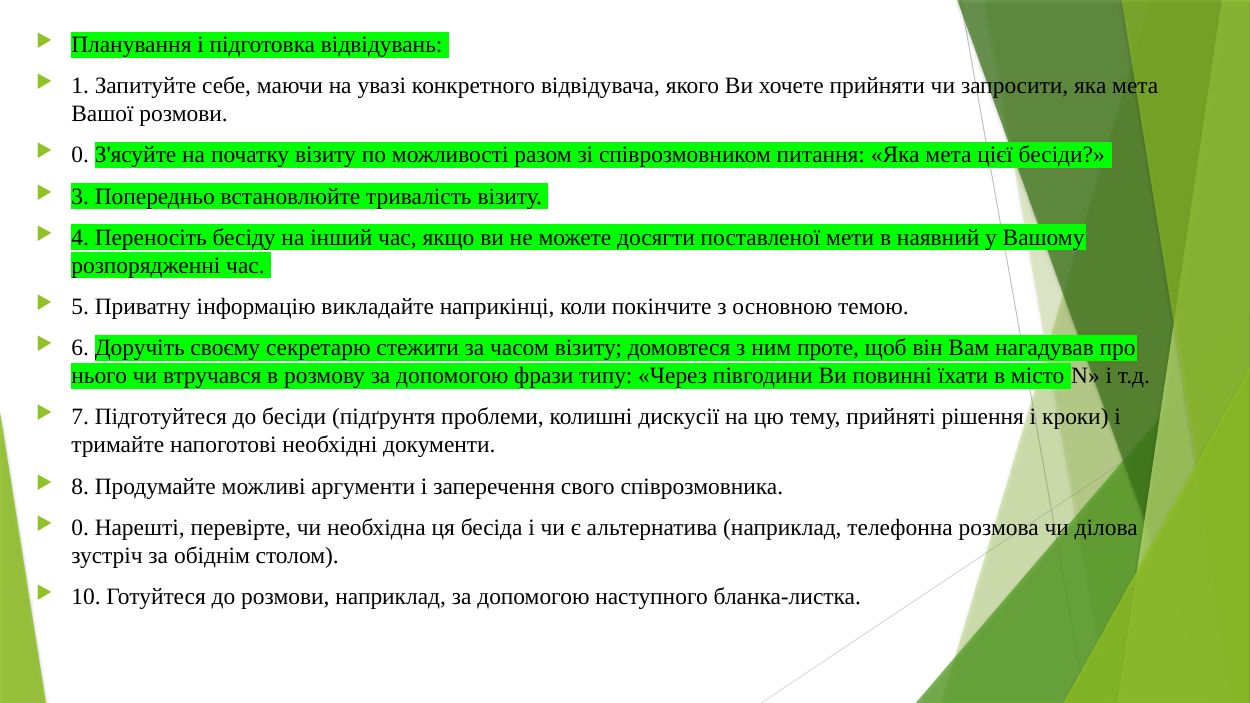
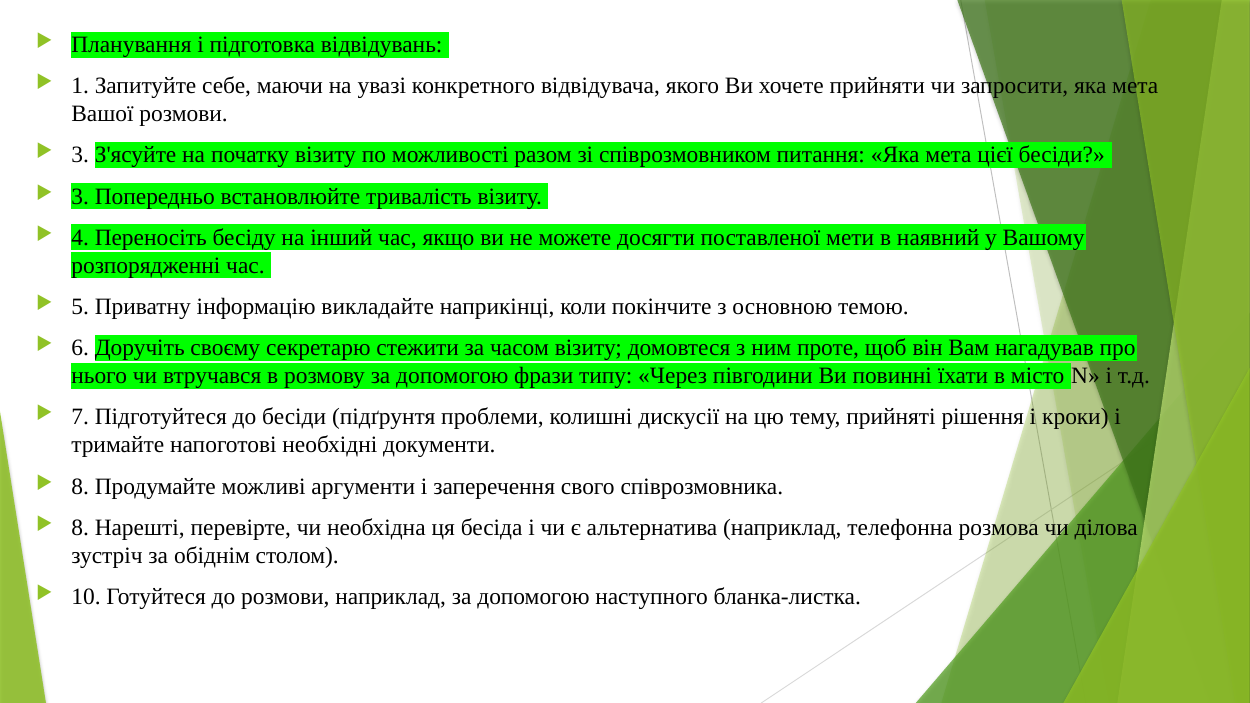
0: 0 -> 3 (80, 155)
0: 0 -> 8 (80, 528)
